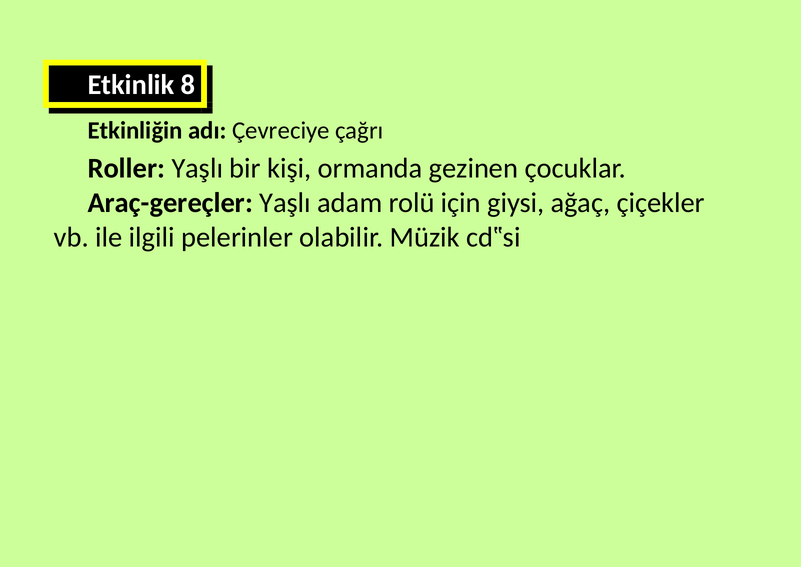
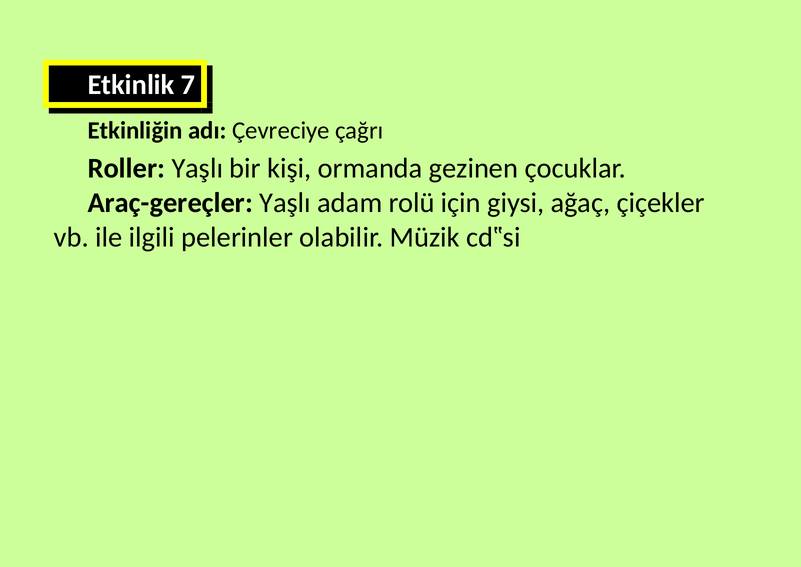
8: 8 -> 7 (188, 85)
